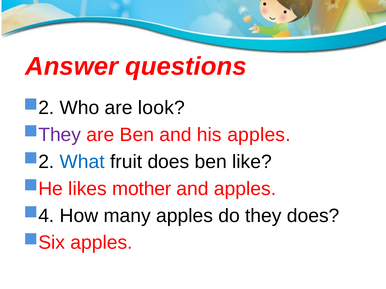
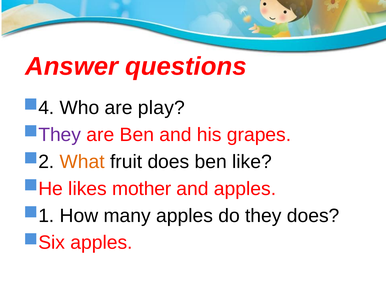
2: 2 -> 4 (46, 108)
look: look -> play (161, 108)
his apples: apples -> grapes (259, 135)
What colour: blue -> orange (82, 162)
4: 4 -> 1 (46, 216)
